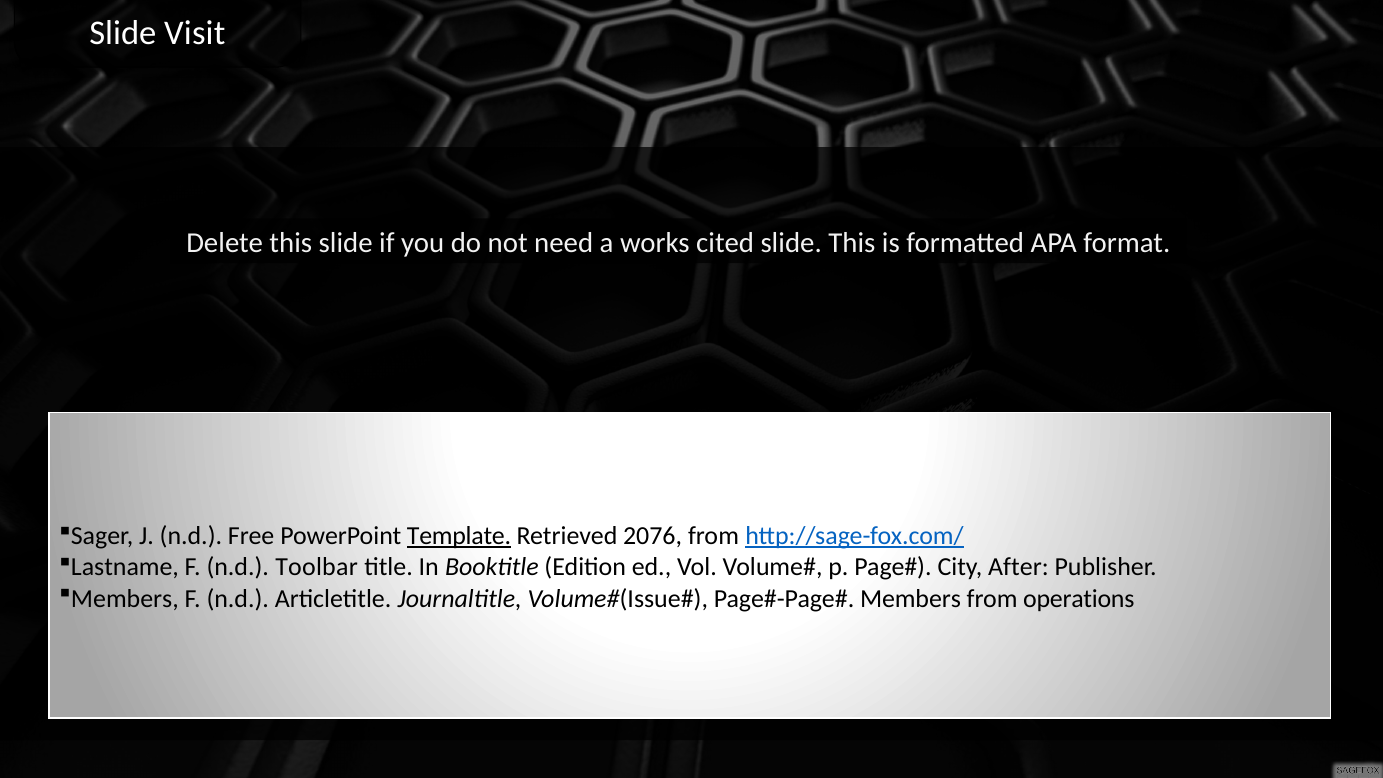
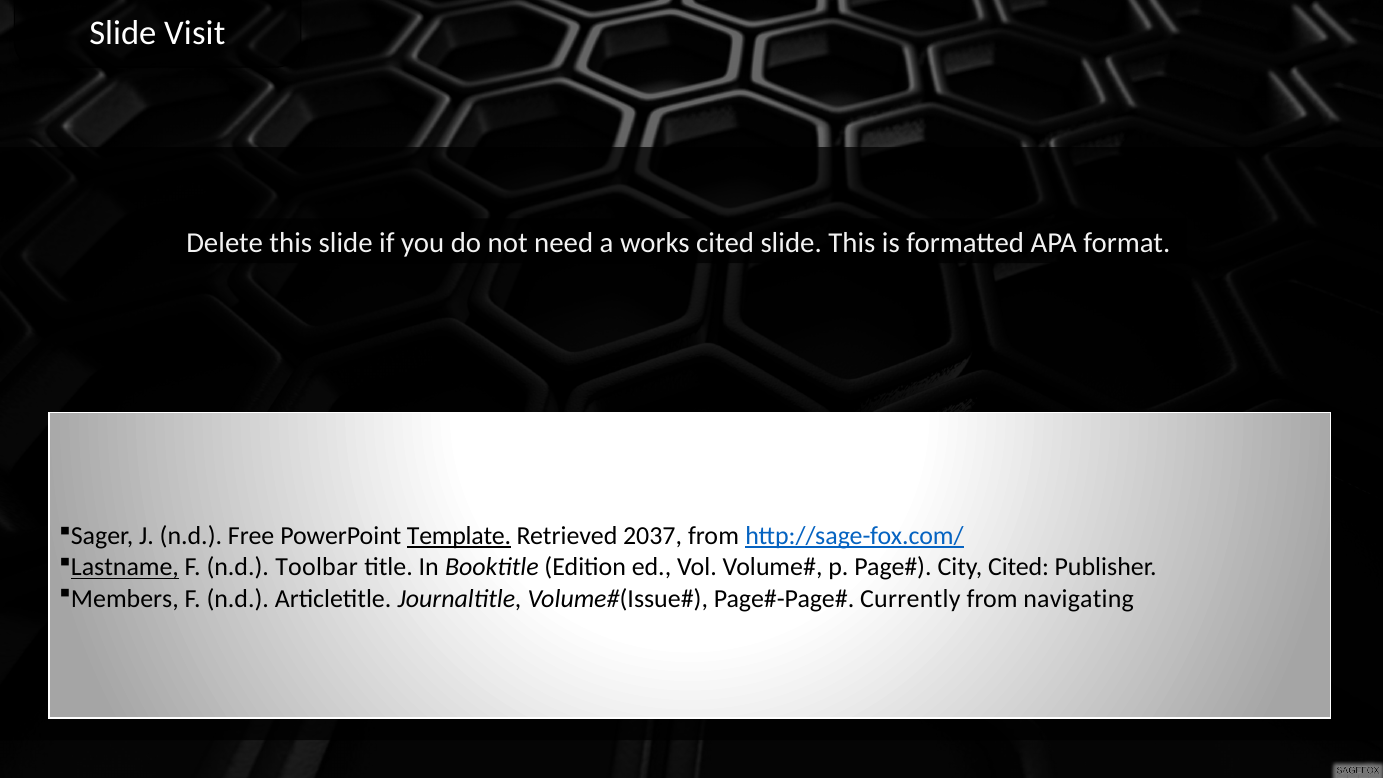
2076: 2076 -> 2037 (653, 536)
Lastname underline: none -> present (125, 567)
City After: After -> Cited (1019, 567)
Members: Members -> Currently (910, 598)
operations: operations -> navigating (1079, 598)
